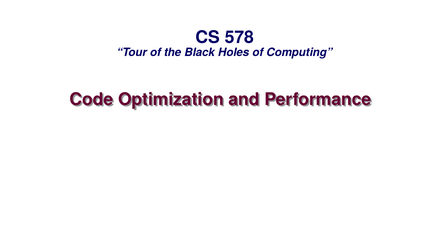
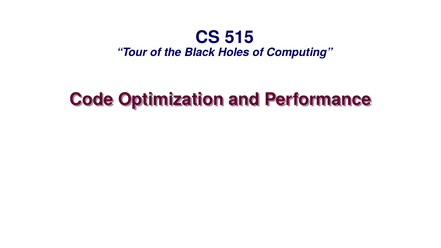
578: 578 -> 515 (239, 37)
